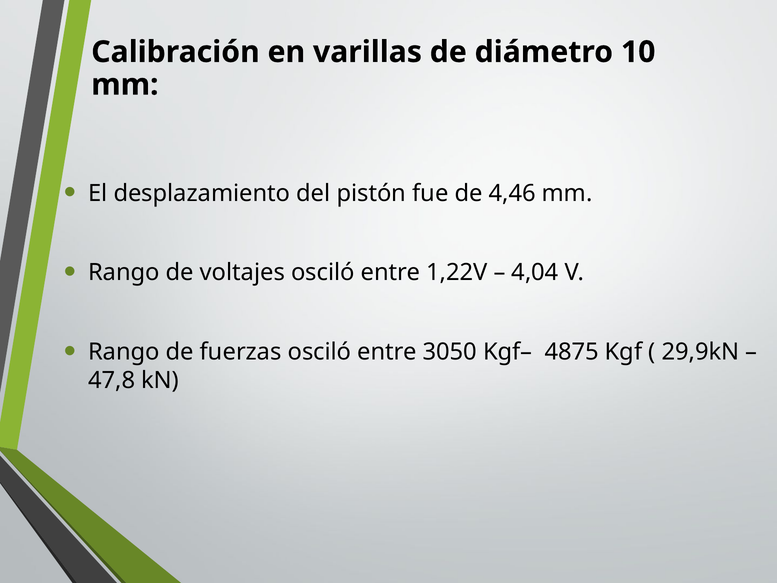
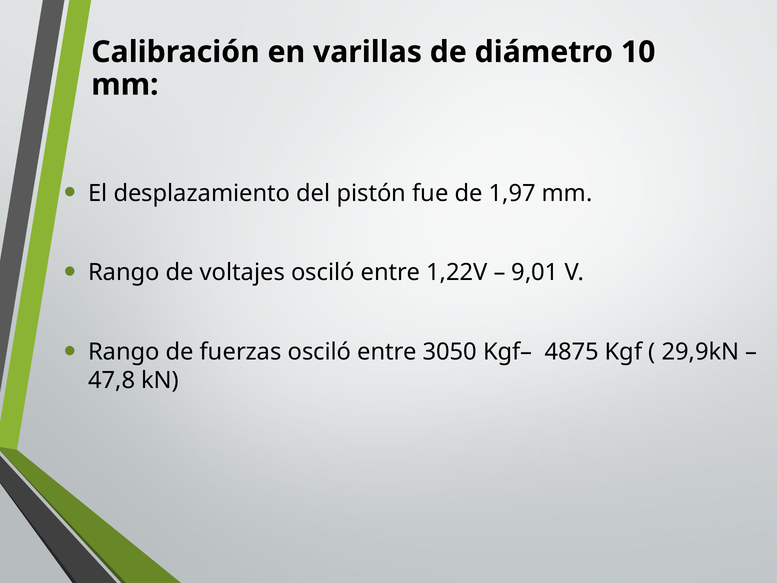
4,46: 4,46 -> 1,97 (512, 193)
4,04: 4,04 -> 9,01 (535, 272)
